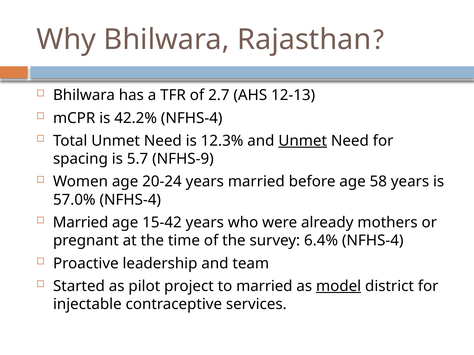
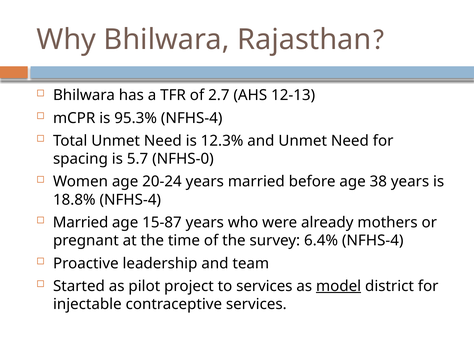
42.2%: 42.2% -> 95.3% (136, 118)
Unmet underline: present -> none (303, 141)
NFHS-9: NFHS-9 -> NFHS-0 (183, 159)
58: 58 -> 38 (378, 182)
57.0%: 57.0% -> 18.8% (74, 200)
15-42: 15-42 -> 15-87 (162, 223)
to married: married -> services (264, 286)
